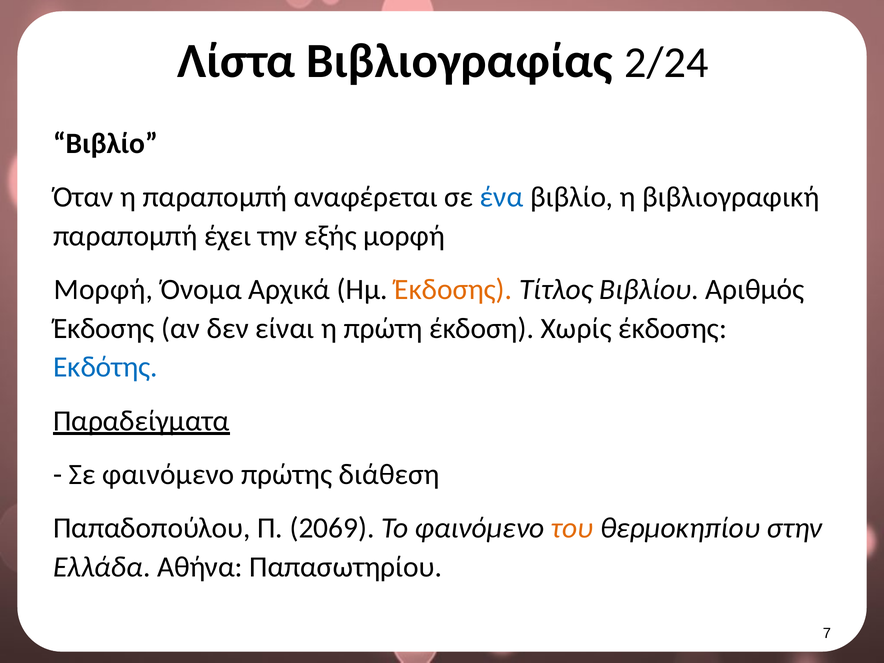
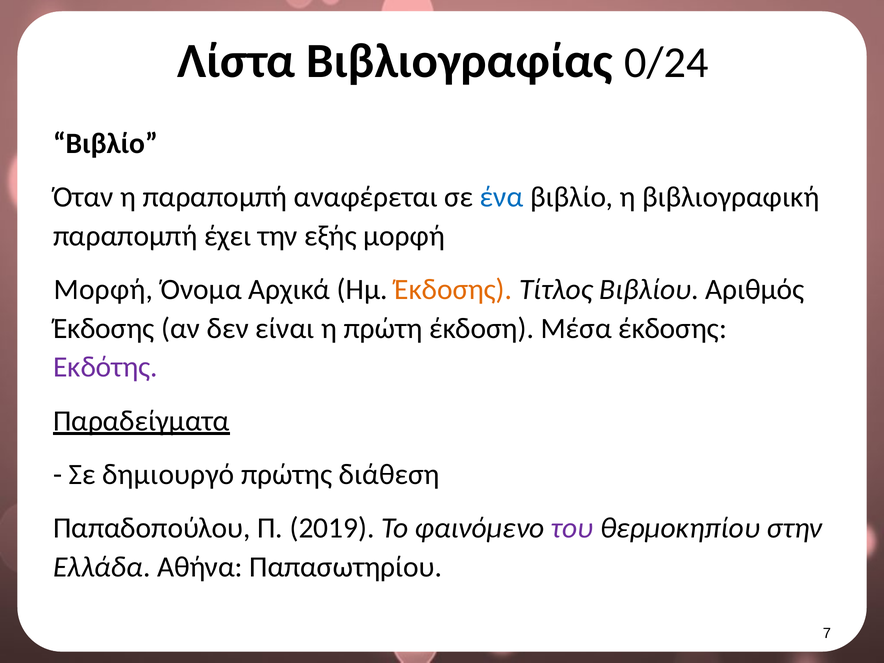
2/24: 2/24 -> 0/24 (666, 63)
Χωρίς: Χωρίς -> Μέσα (576, 328)
Εκδότης colour: blue -> purple (105, 367)
Σε φαινόμενο: φαινόμενο -> δημιουργό (168, 474)
2069: 2069 -> 2019 (332, 528)
του colour: orange -> purple (572, 528)
